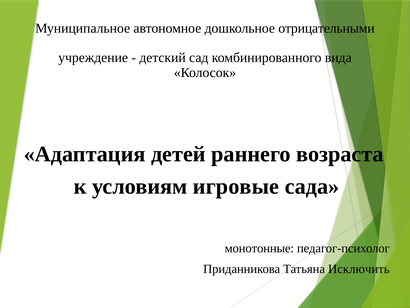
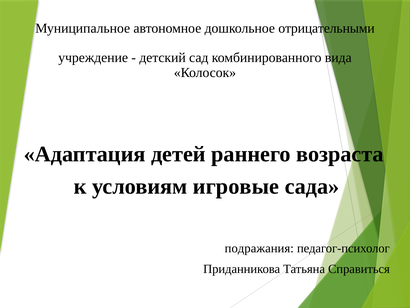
монотонные: монотонные -> подражания (259, 248)
Исключить: Исключить -> Справиться (359, 269)
